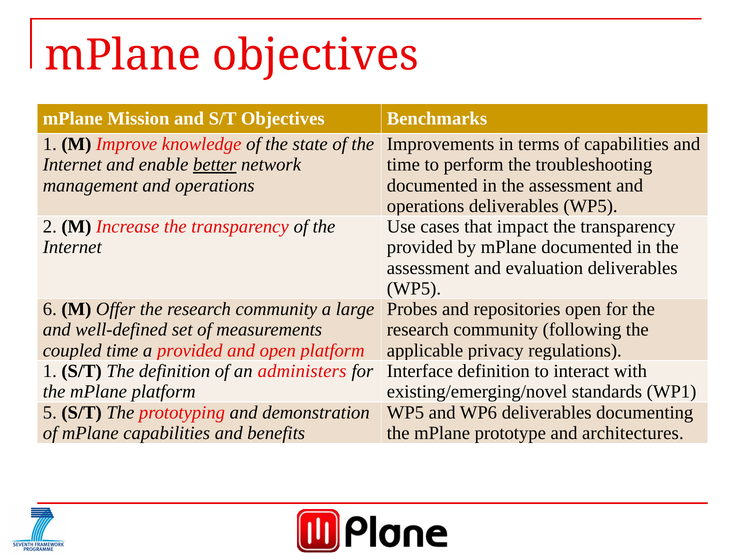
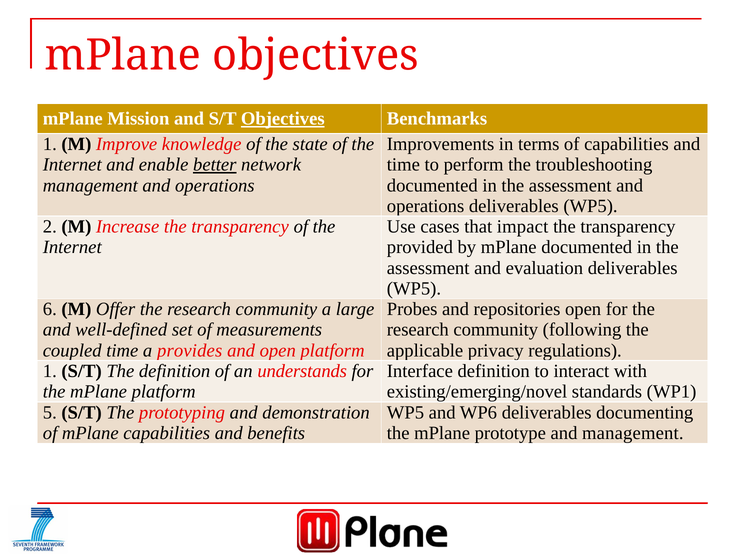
Objectives underline: none -> present (283, 119)
a provided: provided -> provides (190, 350)
administers: administers -> understands (302, 371)
and architectures: architectures -> management (633, 433)
